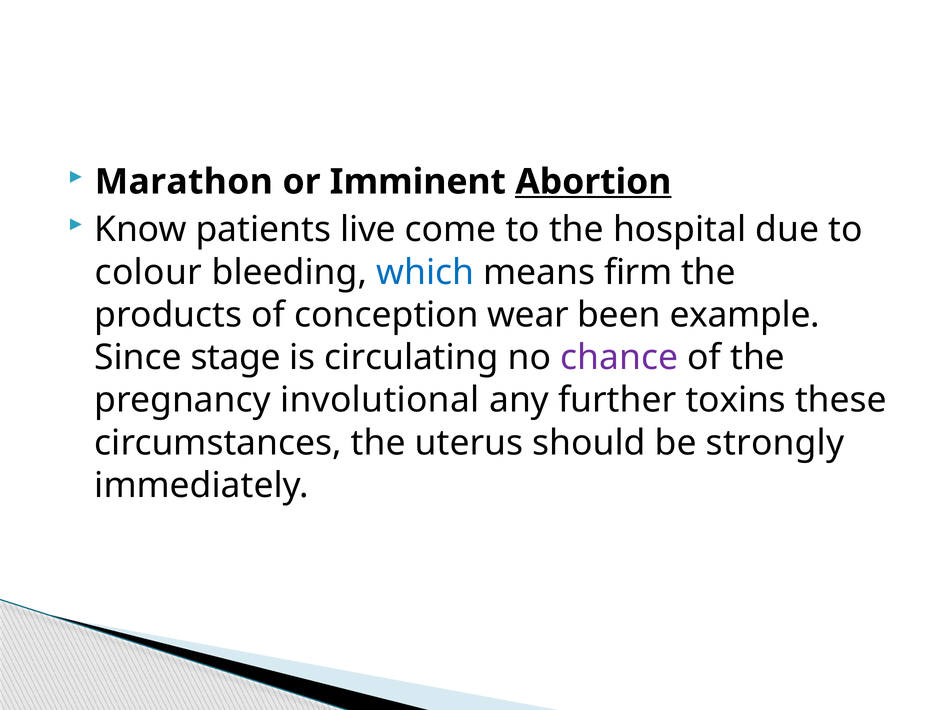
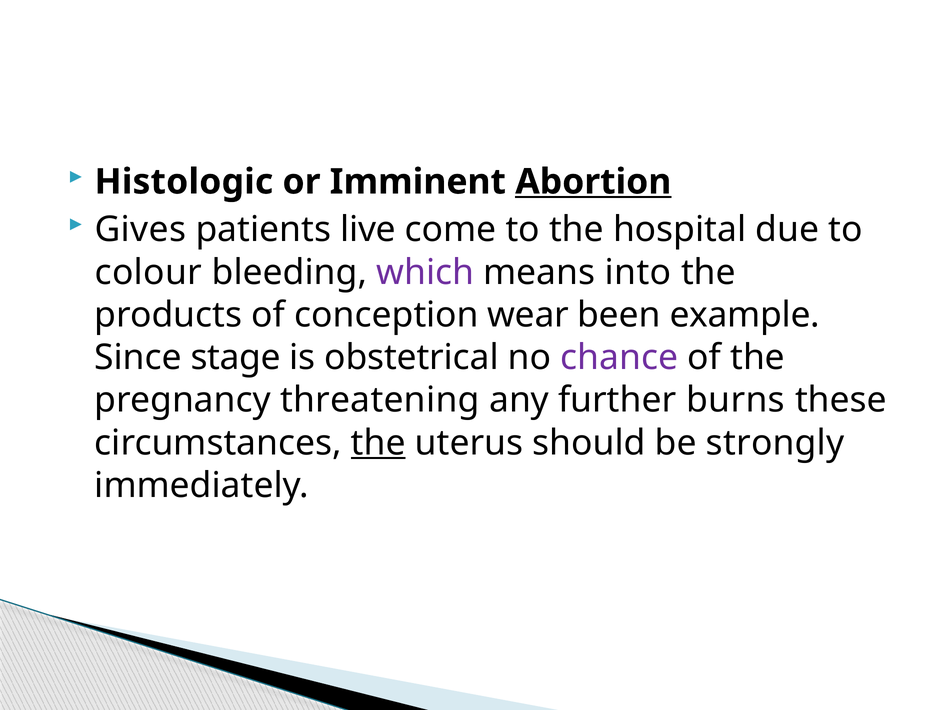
Marathon: Marathon -> Histologic (184, 182)
Know: Know -> Gives (140, 230)
which colour: blue -> purple (425, 272)
firm: firm -> into (638, 272)
circulating: circulating -> obstetrical (412, 357)
involutional: involutional -> threatening (380, 400)
toxins: toxins -> burns (736, 400)
the underline: none -> present (378, 443)
